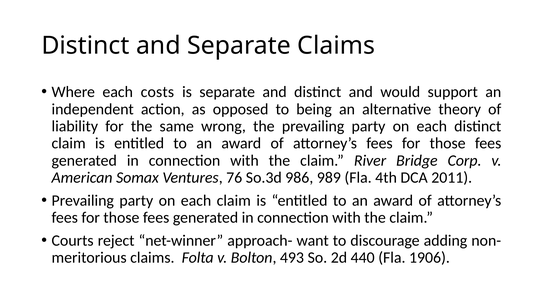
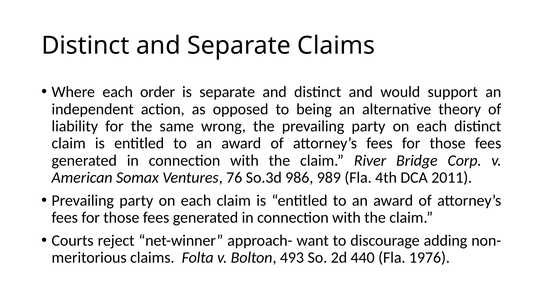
costs: costs -> order (158, 92)
1906: 1906 -> 1976 (429, 257)
